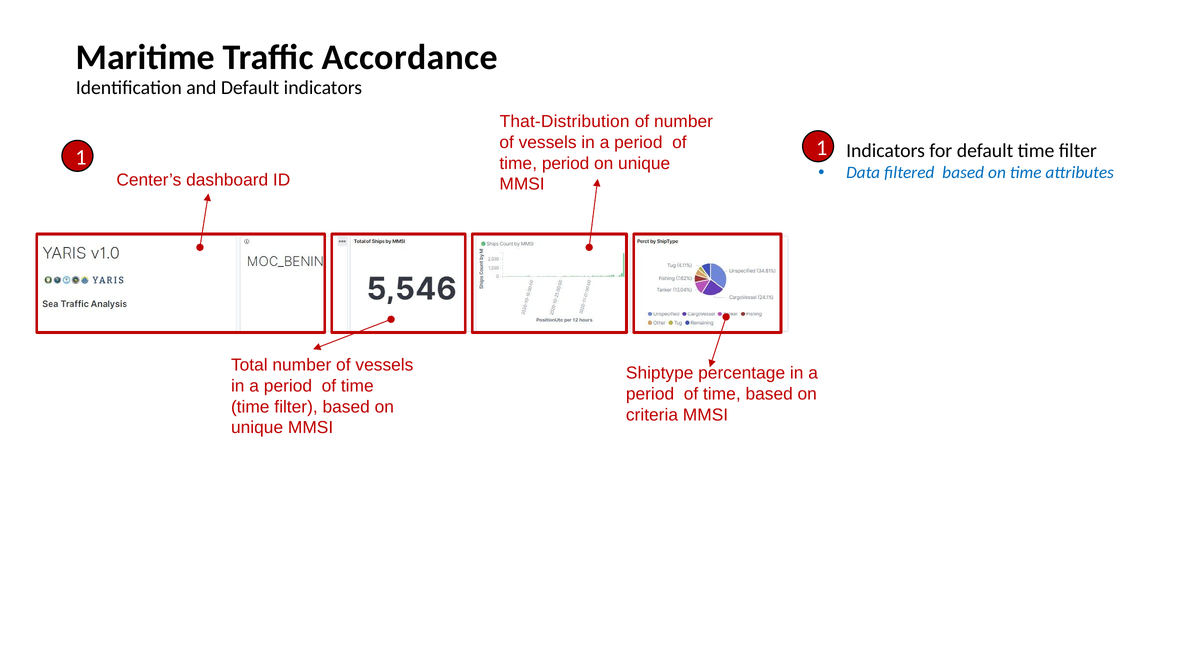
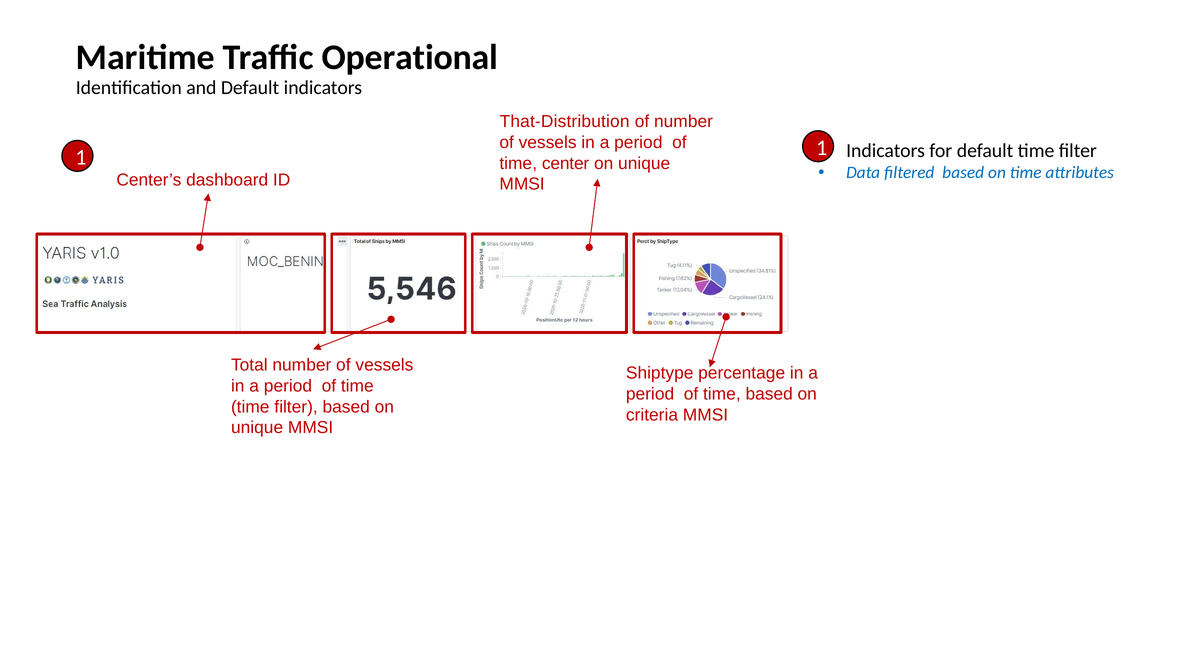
Accordance: Accordance -> Operational (410, 57)
time period: period -> center (566, 163)
